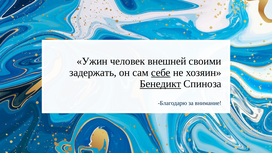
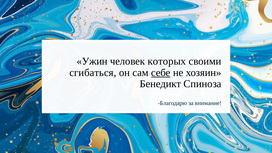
внешней: внешней -> которых (167, 61)
задержать: задержать -> сгибаться (93, 73)
Бенедикт underline: present -> none (160, 84)
